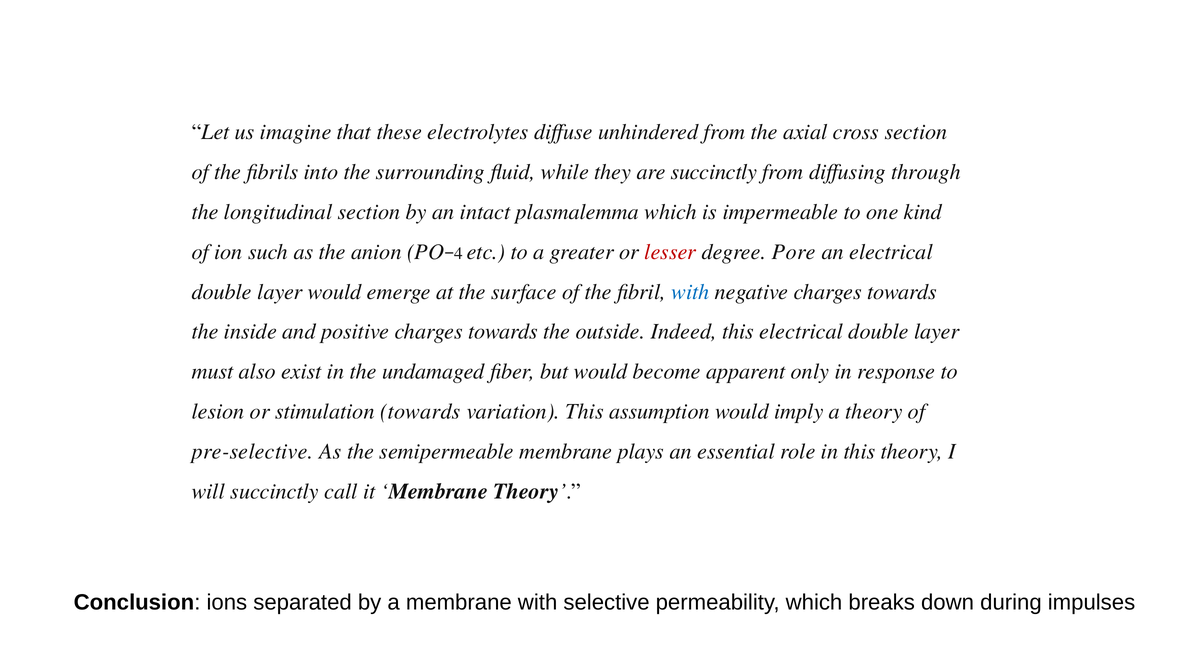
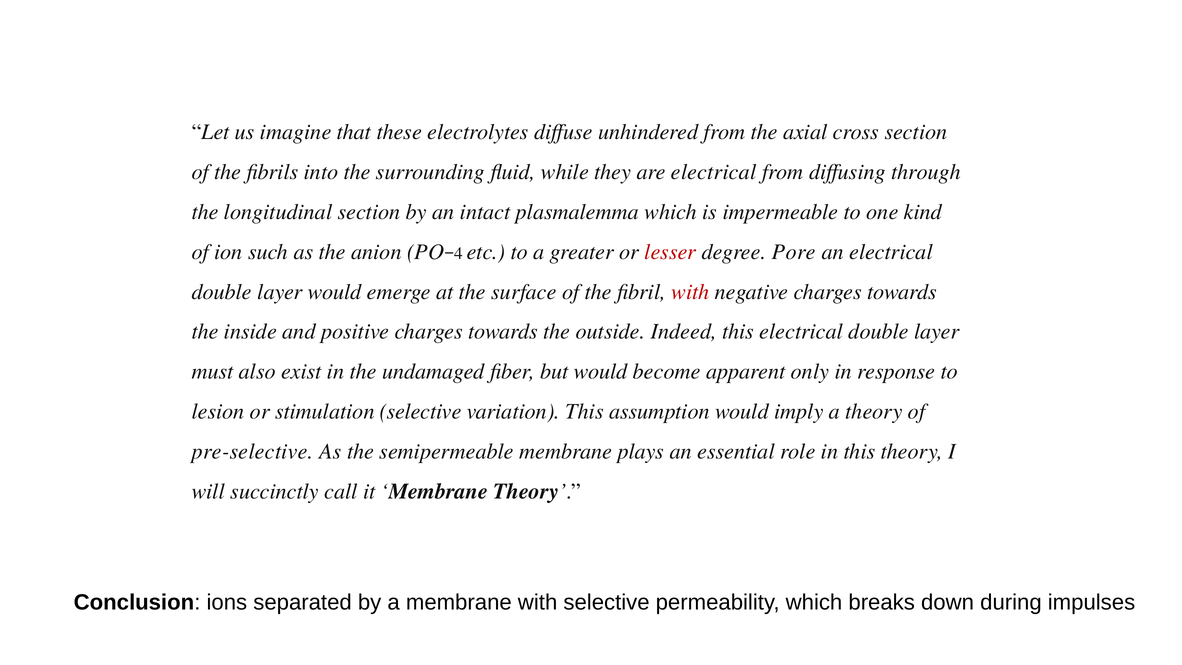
are succinctly: succinctly -> electrical (714, 172)
with colour: blue -> red (690, 292)
stimulation towards: towards -> selective (421, 411)
